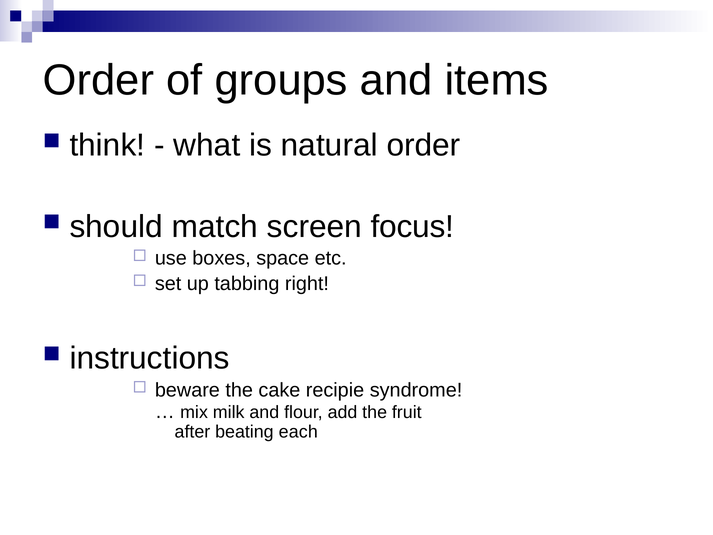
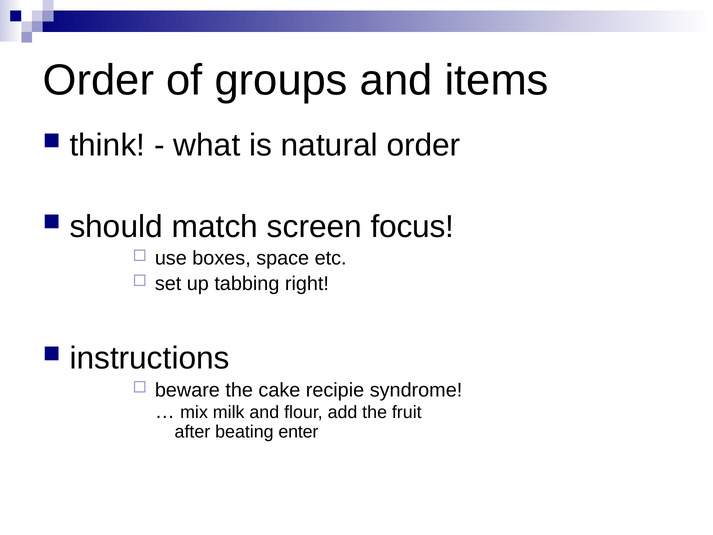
each: each -> enter (298, 432)
